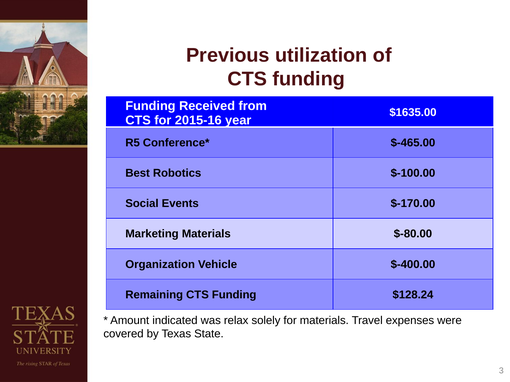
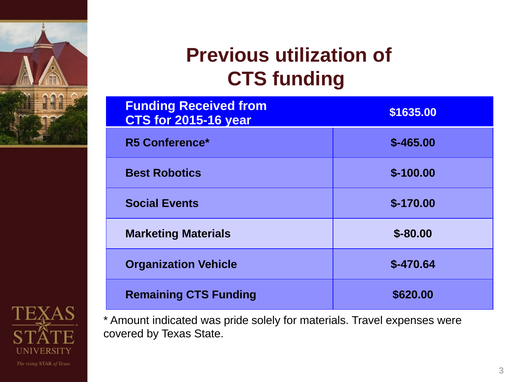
$-400.00: $-400.00 -> $-470.64 (413, 265)
$128.24: $128.24 -> $620.00 (413, 295)
relax: relax -> pride (236, 321)
